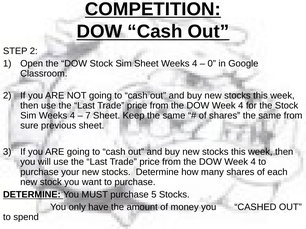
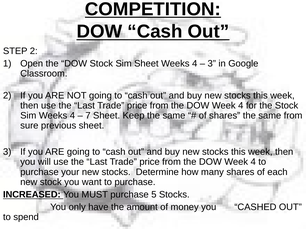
0: 0 -> 3 (212, 64)
DETERMINE: DETERMINE -> INCREASED (32, 195)
